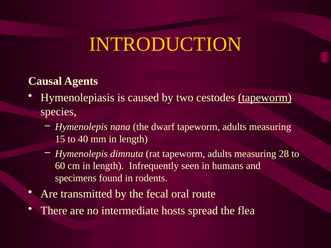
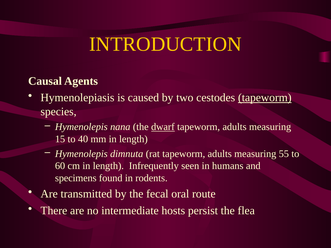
dwarf underline: none -> present (163, 127)
28: 28 -> 55 (284, 154)
spread: spread -> persist (203, 211)
